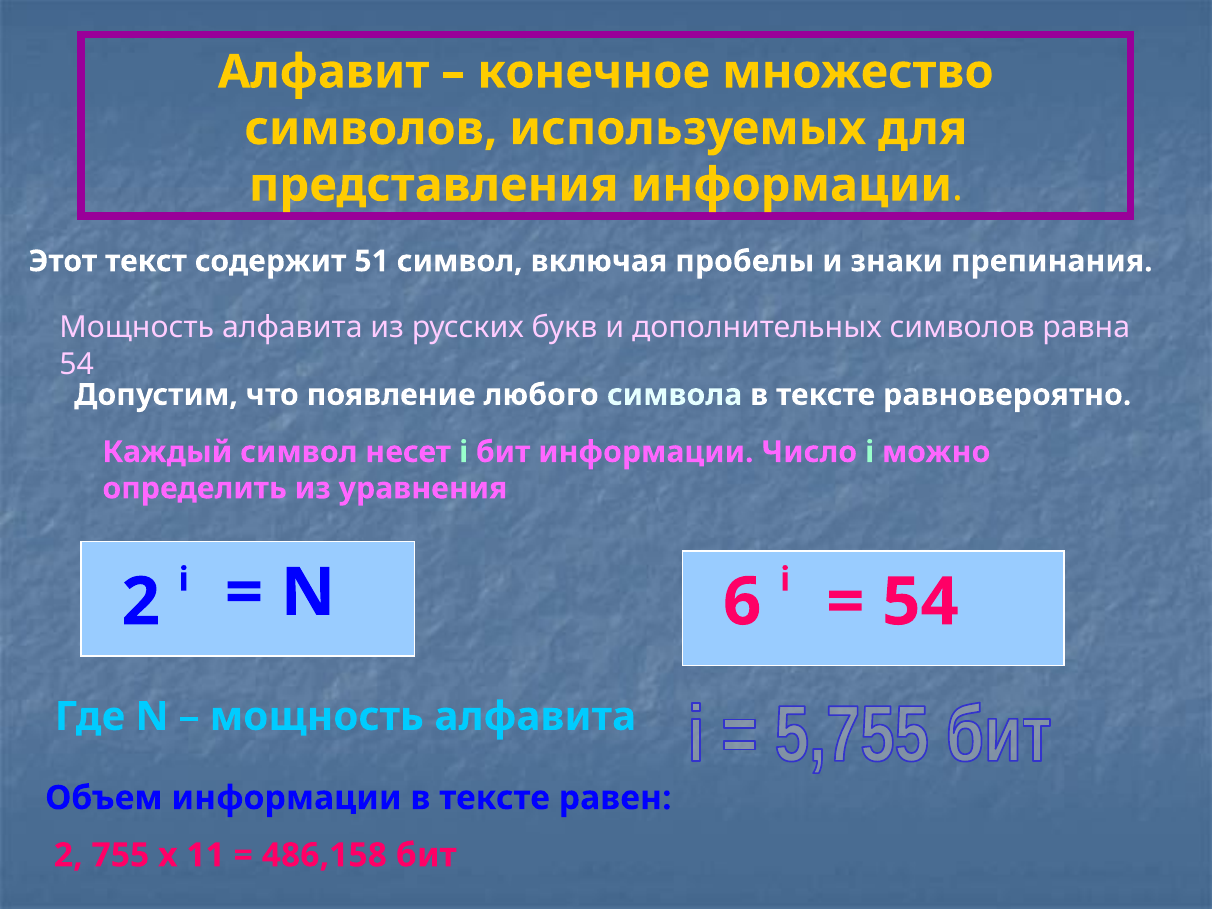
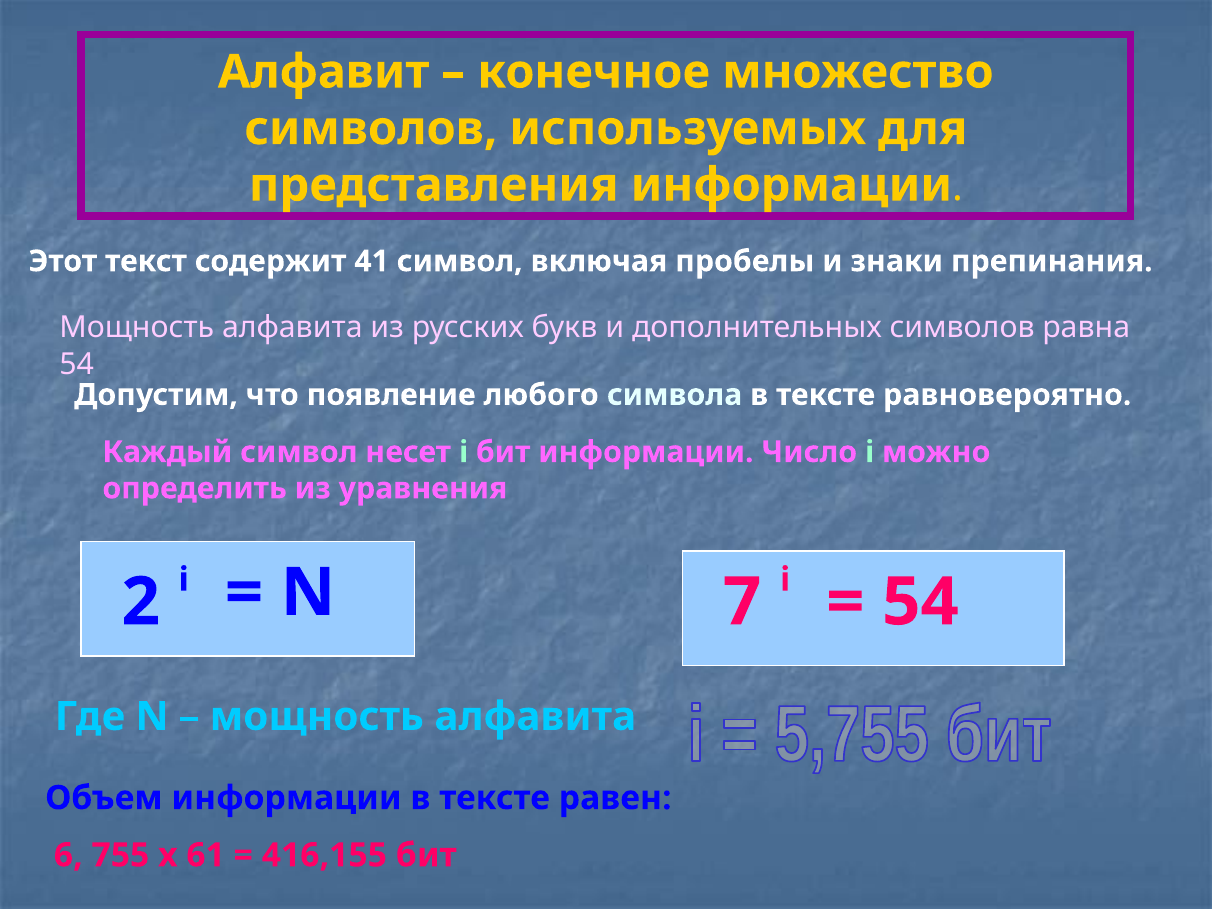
51: 51 -> 41 (372, 261)
6: 6 -> 7 (742, 602)
2: 2 -> 6 (68, 855)
11: 11 -> 61 (206, 855)
486,158: 486,158 -> 416,155 (324, 855)
